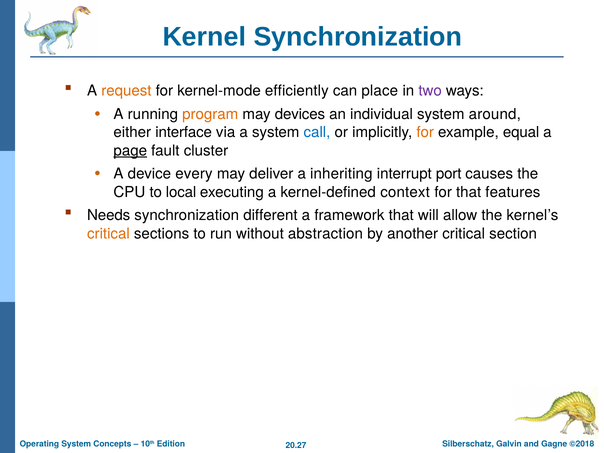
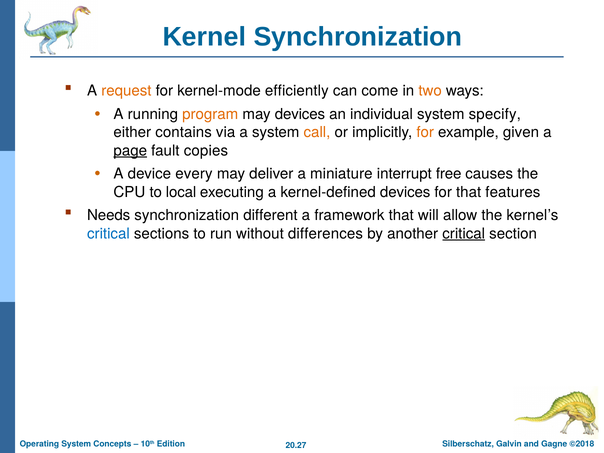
place: place -> come (380, 91)
two colour: purple -> orange (430, 91)
around: around -> specify (495, 114)
interface: interface -> contains (184, 132)
call colour: blue -> orange (317, 132)
equal: equal -> given (521, 132)
cluster: cluster -> copies (206, 151)
inheriting: inheriting -> miniature (341, 174)
port: port -> free (449, 174)
kernel-defined context: context -> devices (405, 192)
critical colour: orange -> blue (108, 234)
abstraction: abstraction -> differences (325, 234)
critical underline: none -> present (464, 234)
